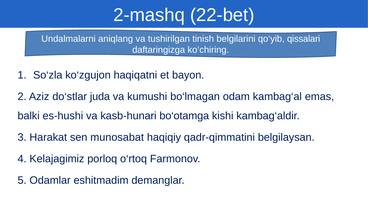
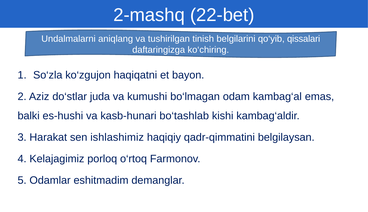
bo‘otamga: bo‘otamga -> bo‘tashlab (184, 116)
munosabat: munosabat -> ishlashimiz (117, 137)
